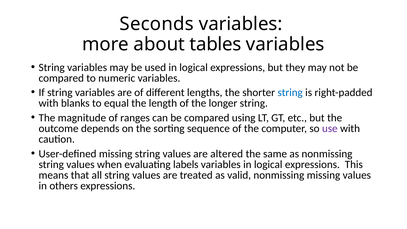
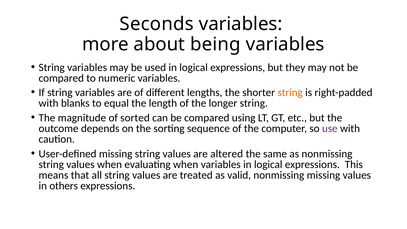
tables: tables -> being (215, 44)
string colour: blue -> orange (290, 93)
ranges: ranges -> sorted (135, 118)
evaluating labels: labels -> when (186, 164)
